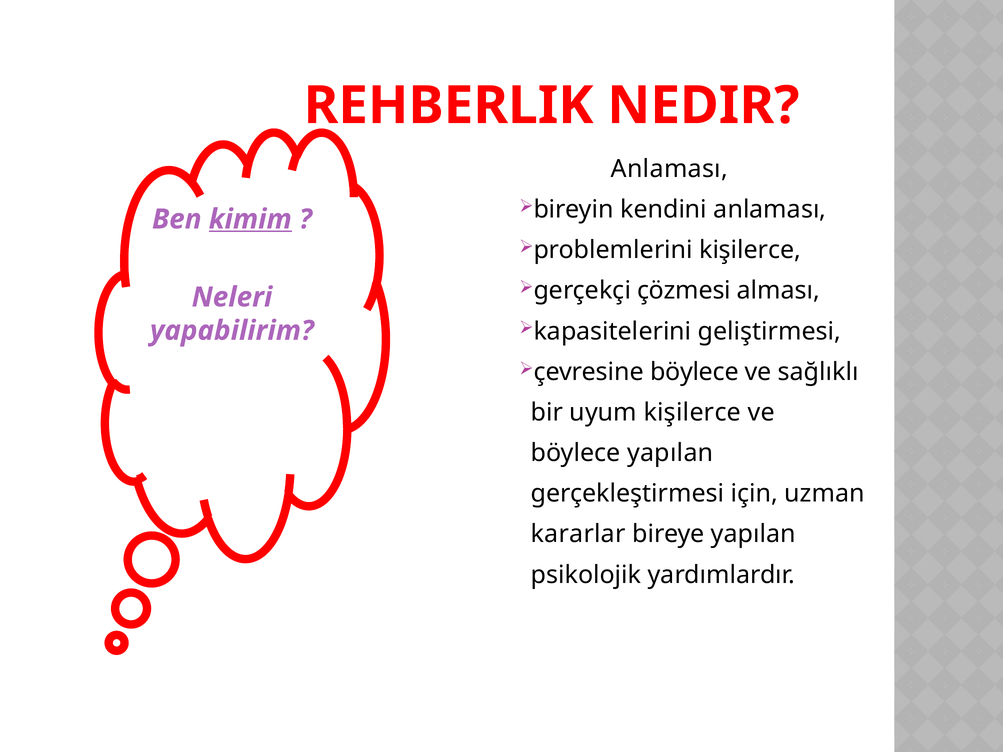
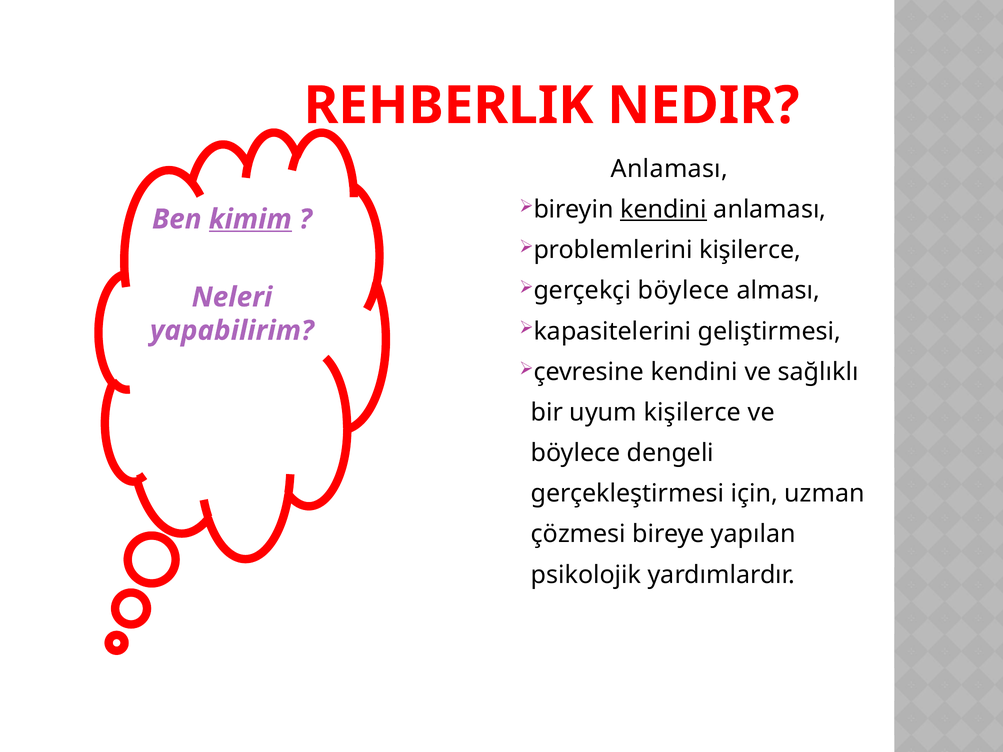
kendini underline: none -> present (664, 210)
gerçekçi çözmesi: çözmesi -> böylece (684, 291)
çevresine böylece: böylece -> kendini (694, 372)
böylece yapılan: yapılan -> dengeli (670, 453)
kararlar: kararlar -> çözmesi (578, 534)
